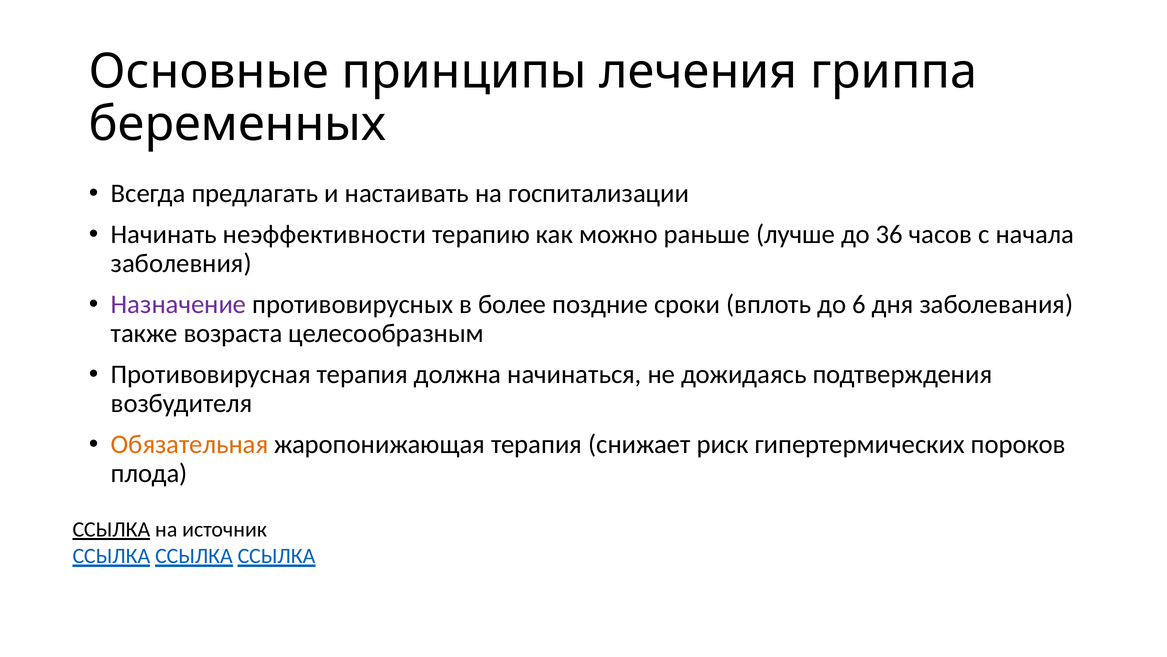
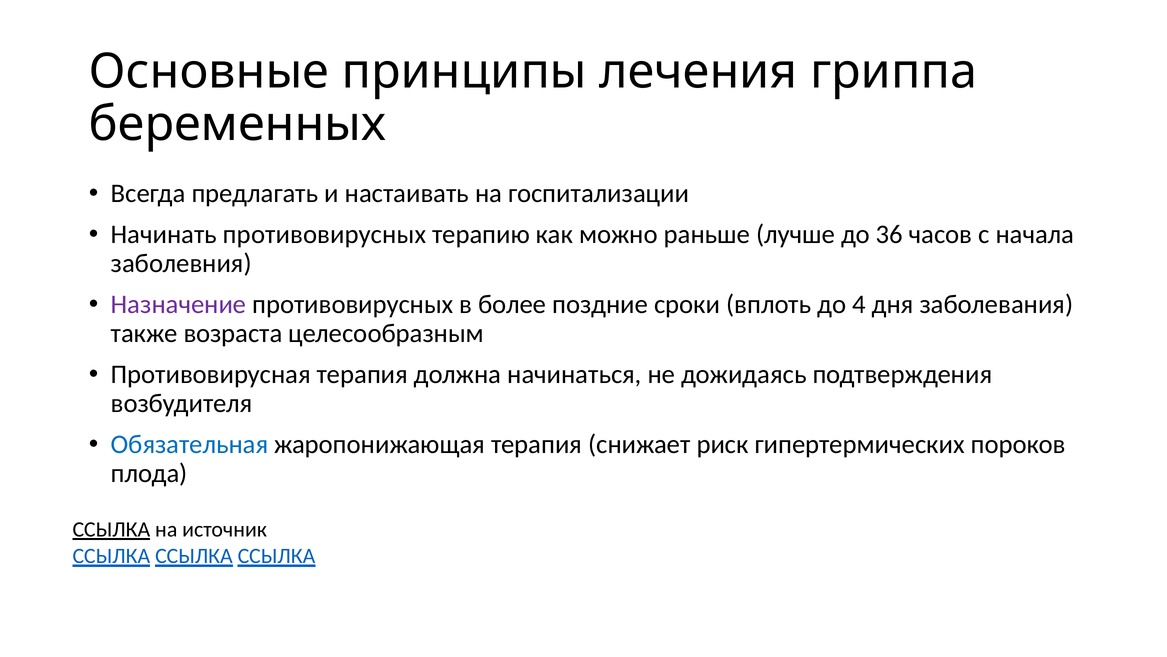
Начинать неэффективности: неэффективности -> противовирусных (325, 234)
6: 6 -> 4 (859, 304)
Обязательная colour: orange -> blue (190, 444)
